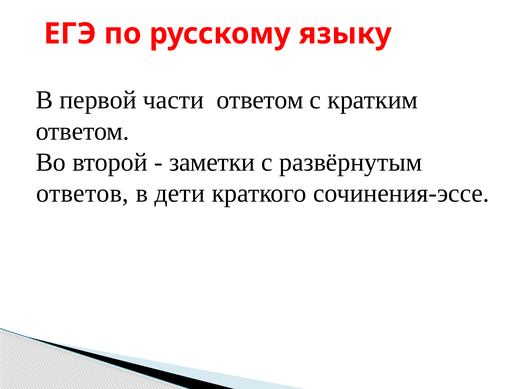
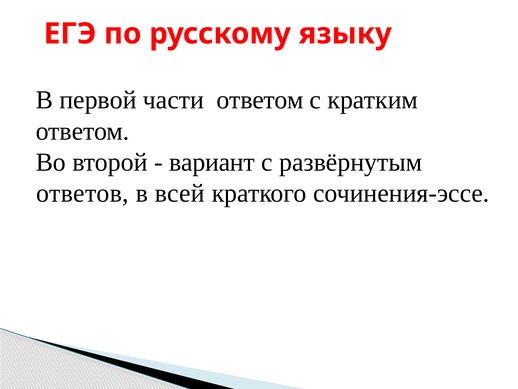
заметки: заметки -> вариант (212, 162)
дети: дети -> всей (180, 193)
